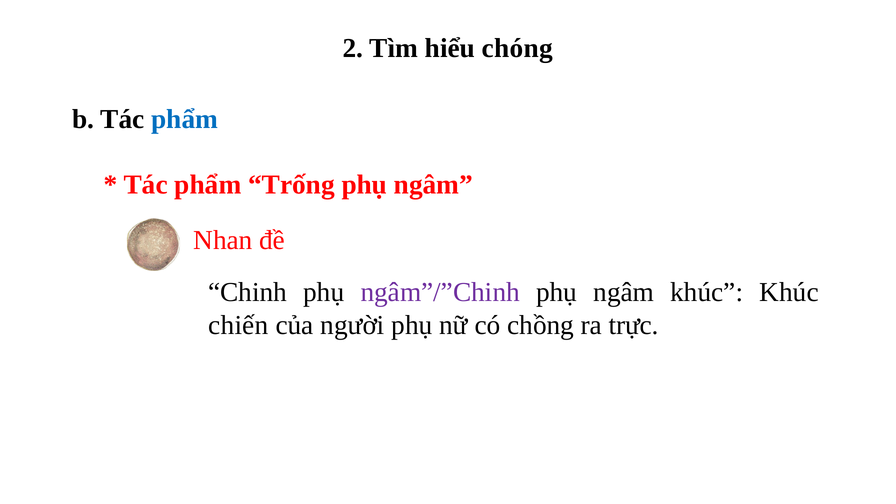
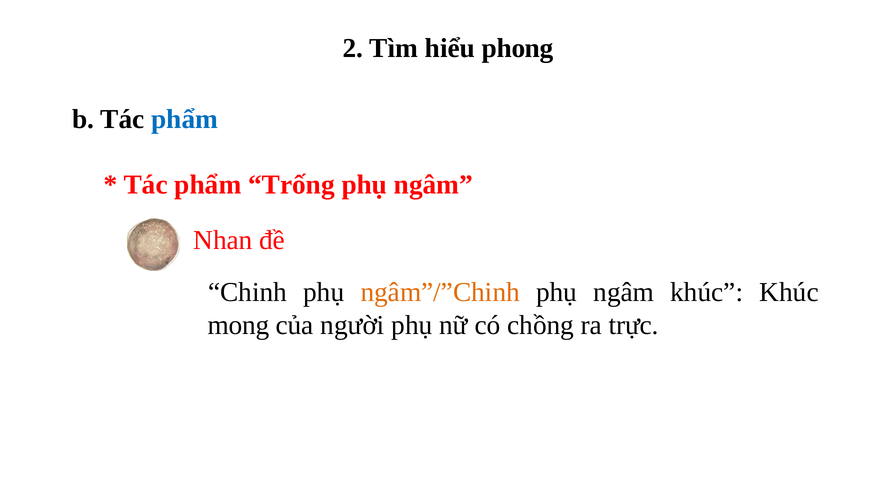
chóng: chóng -> phong (518, 48)
ngâm”/”Chinh colour: purple -> orange (440, 292)
chiến: chiến -> mong (239, 325)
